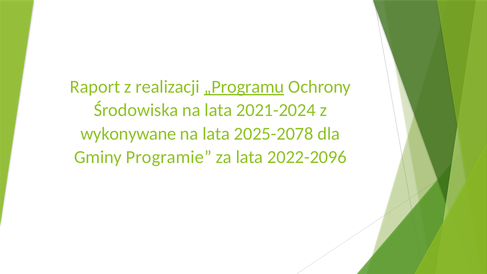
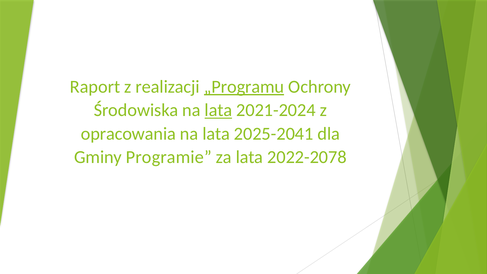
lata underline: none -> present (218, 110)
wykonywane: wykonywane -> opracowania (128, 134)
2025-2078: 2025-2078 -> 2025-2041 (274, 134)
2022-2096: 2022-2096 -> 2022-2078 (307, 157)
